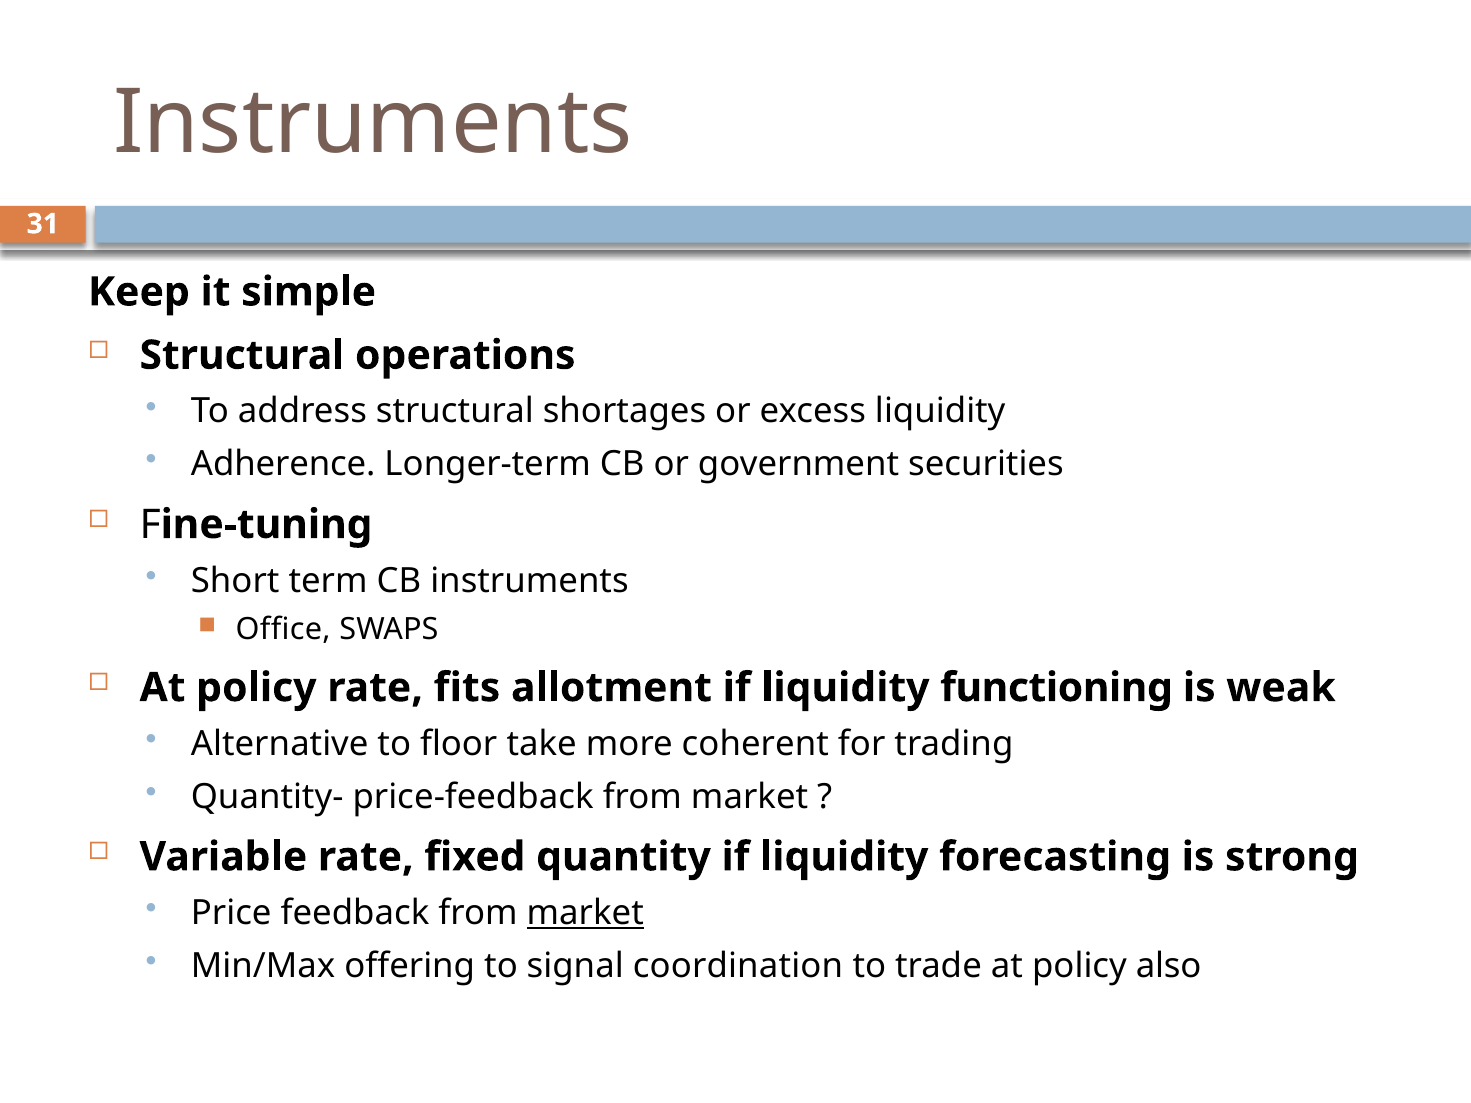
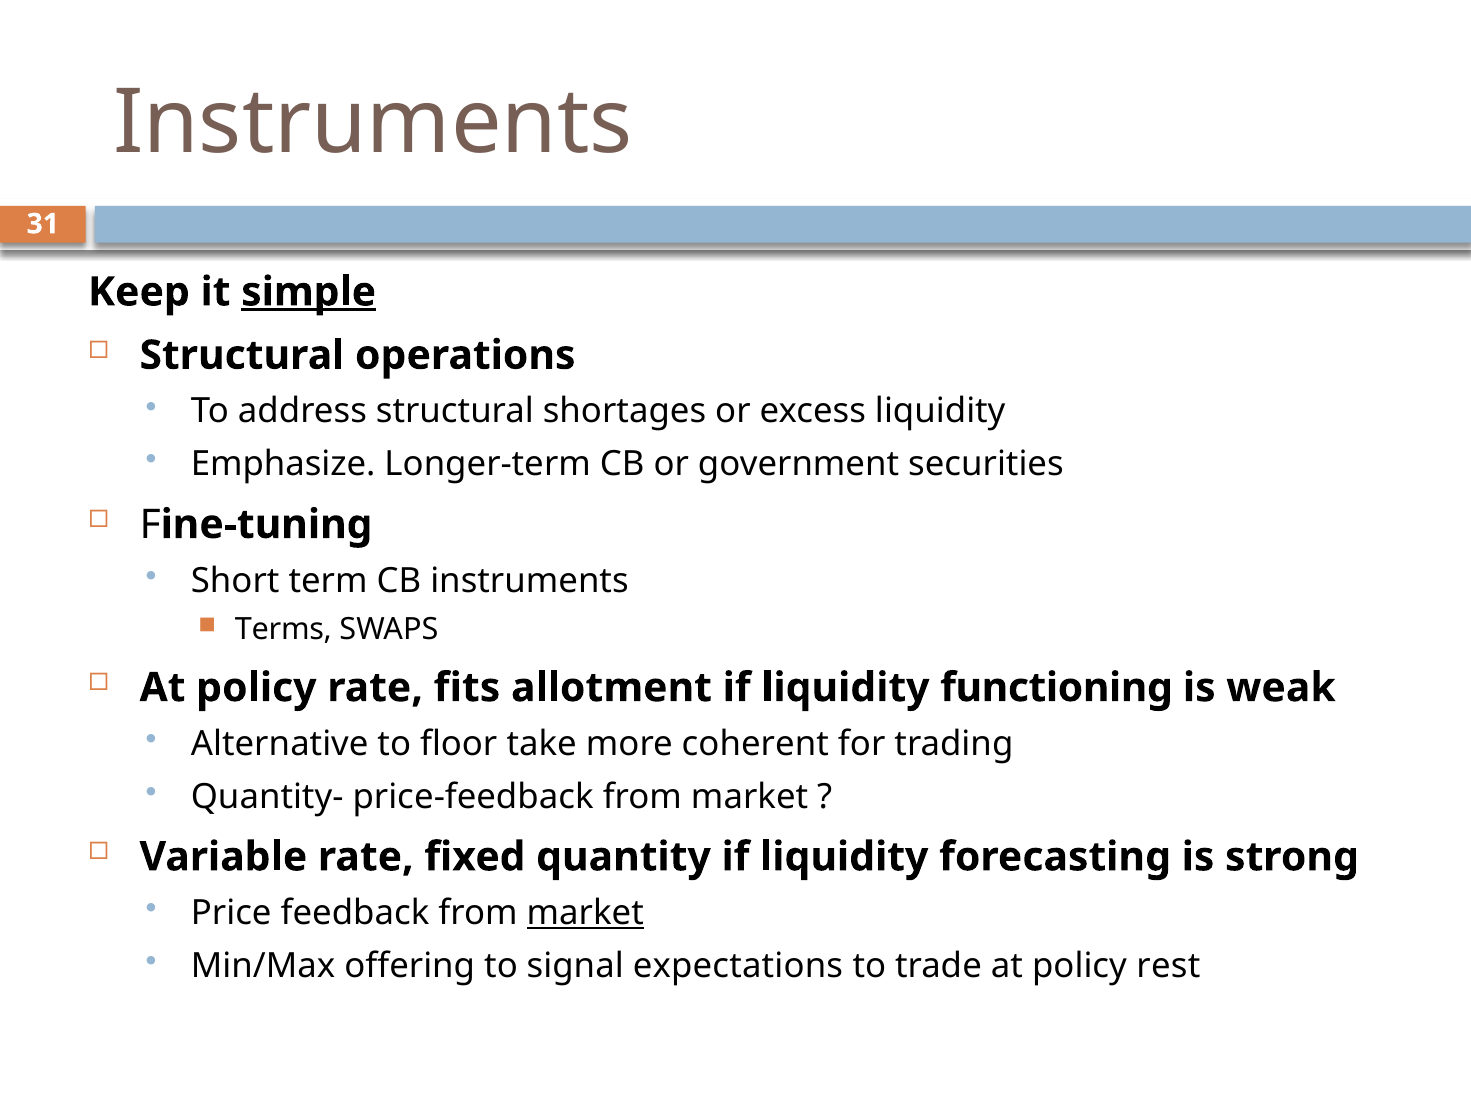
simple underline: none -> present (309, 292)
Adherence: Adherence -> Emphasize (283, 465)
Office: Office -> Terms (283, 630)
coordination: coordination -> expectations (738, 966)
also: also -> rest (1168, 966)
